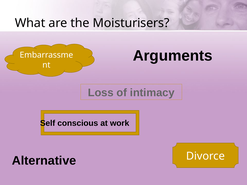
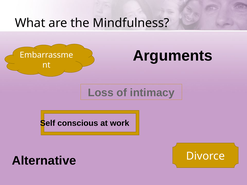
Moisturisers: Moisturisers -> Mindfulness (131, 23)
